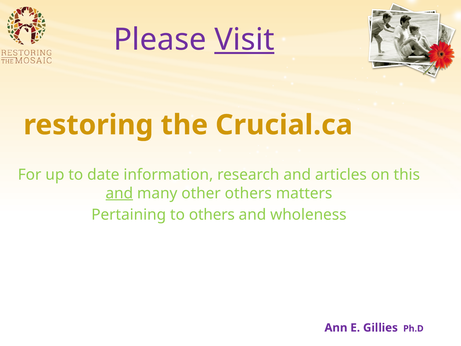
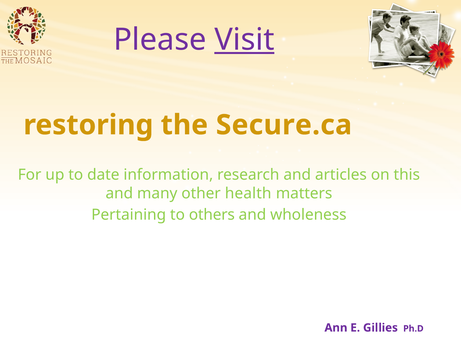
Crucial.ca: Crucial.ca -> Secure.ca (284, 125)
and underline: present -> none (119, 193)
other others: others -> health (248, 193)
